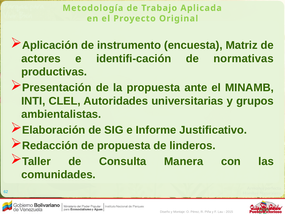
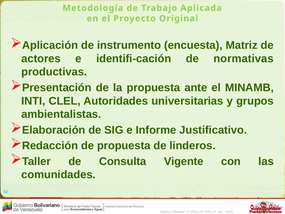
Manera: Manera -> Vigente (184, 161)
